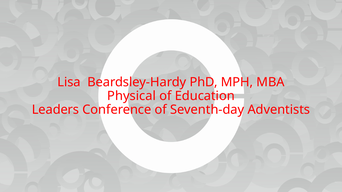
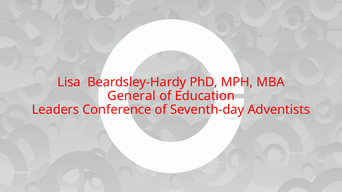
Physical: Physical -> General (132, 96)
